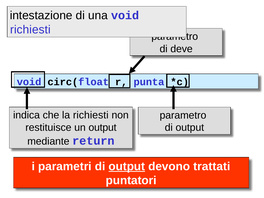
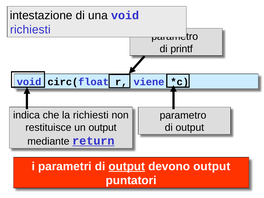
deve: deve -> printf (182, 49)
punta: punta -> viene (149, 82)
return underline: none -> present (93, 141)
devono trattati: trattati -> output (212, 166)
